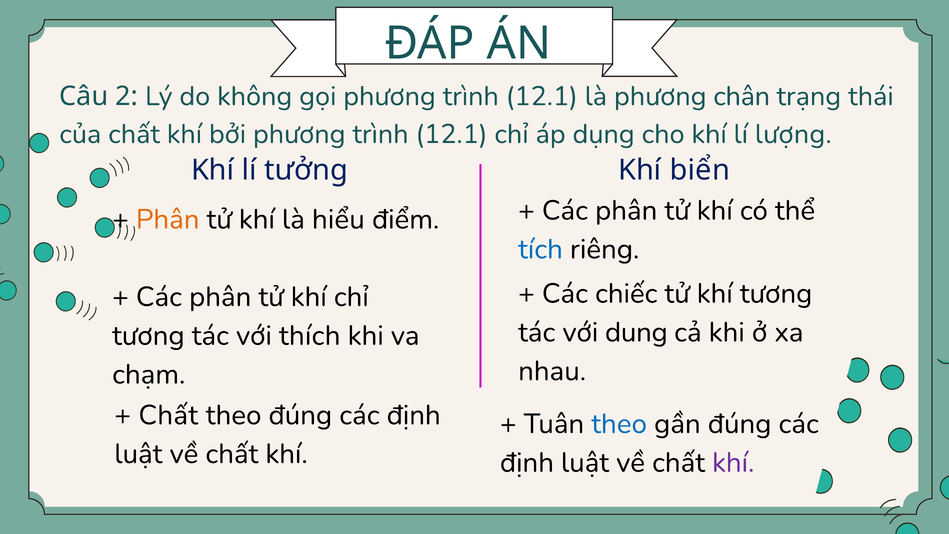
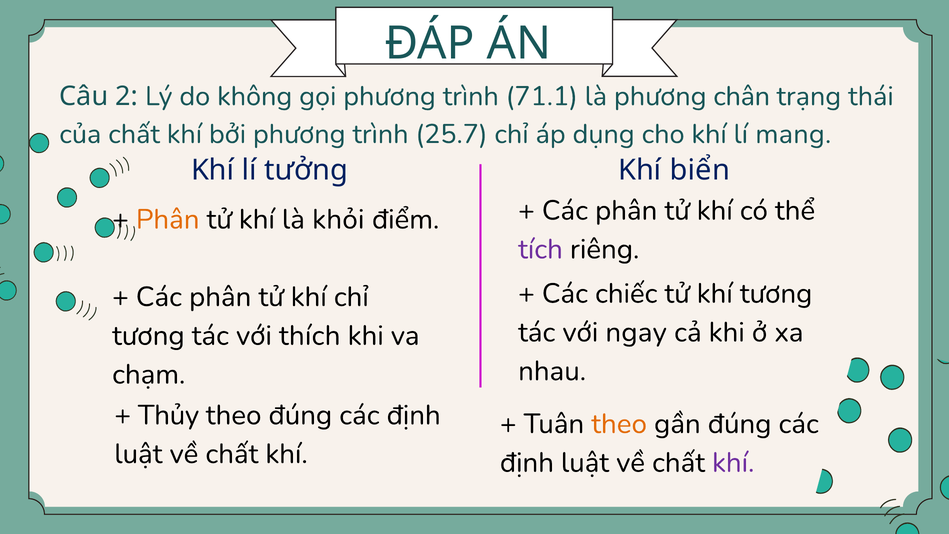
gọi phương trình 12.1: 12.1 -> 71.1 (542, 96)
bởi phương trình 12.1: 12.1 -> 25.7 (451, 134)
lượng: lượng -> mang (793, 134)
hiểu: hiểu -> khỏi (338, 219)
tích colour: blue -> purple (541, 249)
dung: dung -> ngay (636, 332)
Chất: Chất -> Thủy (169, 415)
theo colour: blue -> orange (619, 424)
